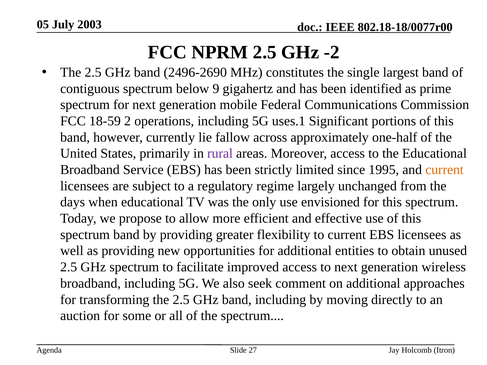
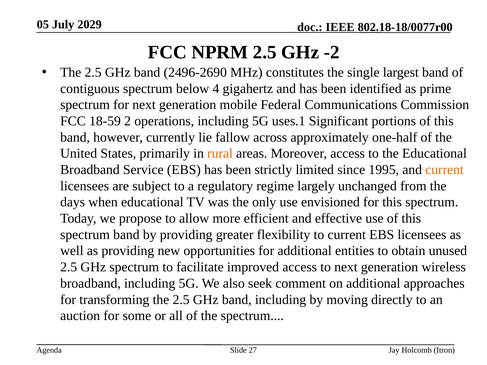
2003: 2003 -> 2029 (90, 24)
9: 9 -> 4 (216, 89)
rural colour: purple -> orange (220, 154)
